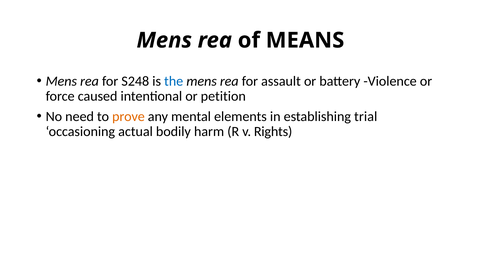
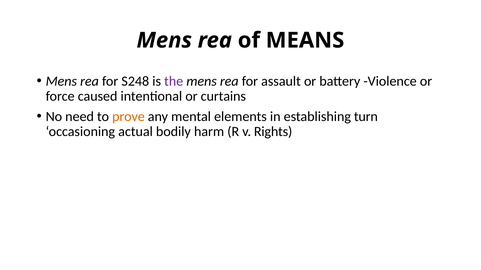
the colour: blue -> purple (174, 81)
petition: petition -> curtains (223, 96)
trial: trial -> turn (366, 117)
